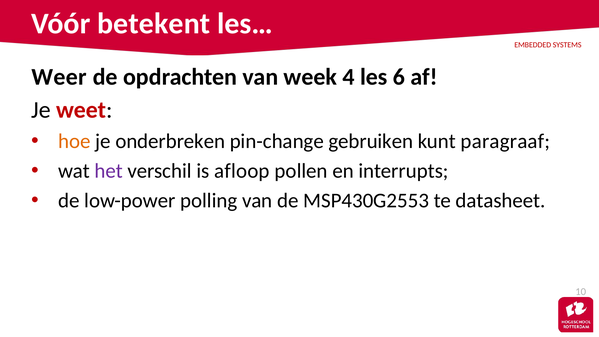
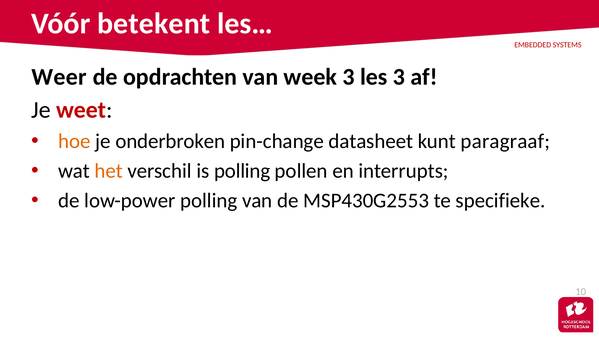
week 4: 4 -> 3 (348, 77)
les 6: 6 -> 3 (399, 77)
onderbreken: onderbreken -> onderbroken (170, 141)
gebruiken: gebruiken -> datasheet (371, 141)
het colour: purple -> orange (109, 171)
is afloop: afloop -> polling (242, 171)
datasheet: datasheet -> specifieke (500, 201)
